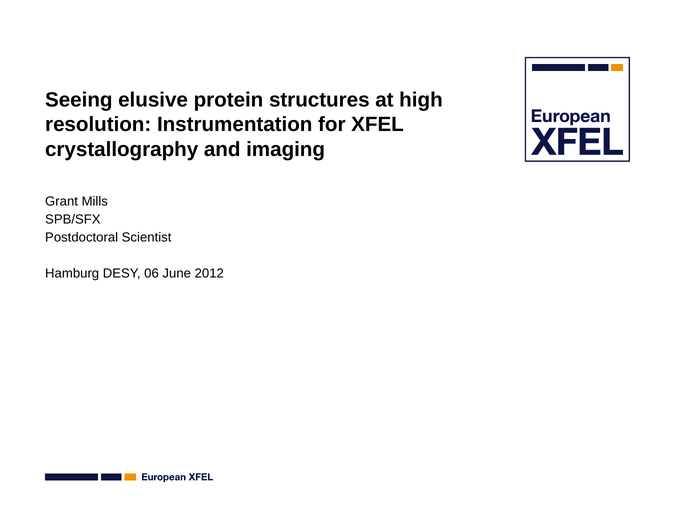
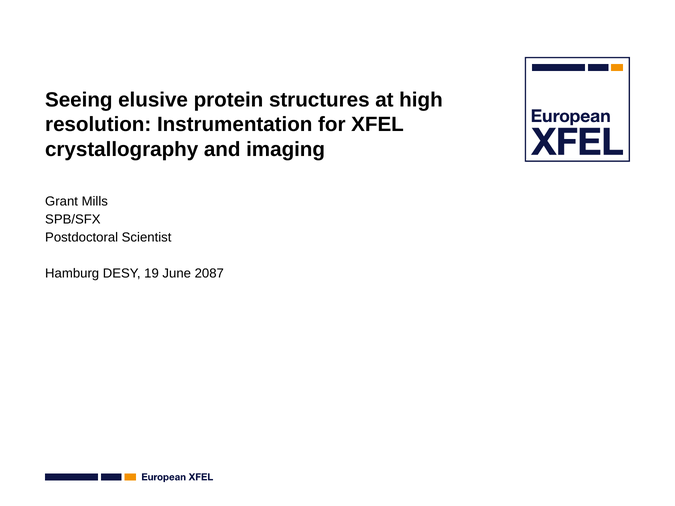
06: 06 -> 19 (152, 274)
2012: 2012 -> 2087 (209, 274)
